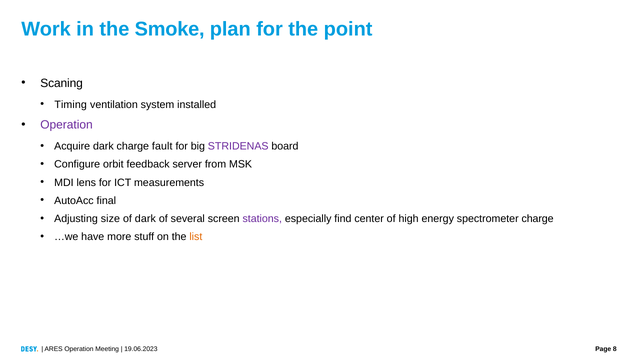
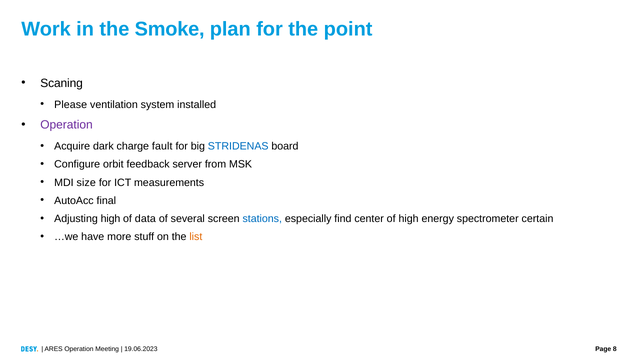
Timing: Timing -> Please (71, 104)
STRIDENAS colour: purple -> blue (238, 146)
lens: lens -> size (86, 182)
Adjusting size: size -> high (111, 219)
of dark: dark -> data (145, 219)
stations colour: purple -> blue (262, 219)
spectrometer charge: charge -> certain (538, 219)
